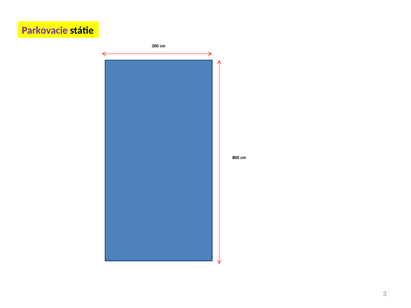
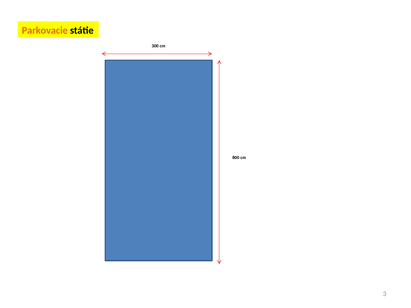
Parkovacie colour: purple -> orange (45, 30)
